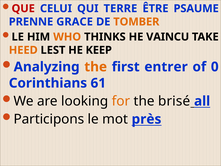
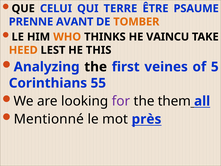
QUE colour: red -> black (23, 8)
GRACE: GRACE -> AVANT (75, 22)
KEEP: KEEP -> THIS (99, 50)
the colour: orange -> black (96, 67)
entrer: entrer -> veines (166, 67)
0: 0 -> 5 (215, 67)
61: 61 -> 55 (98, 83)
for colour: orange -> purple (121, 101)
brisé: brisé -> them (174, 101)
Participons: Participons -> Mentionné (49, 119)
